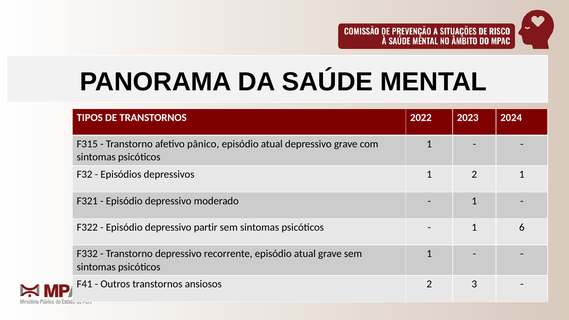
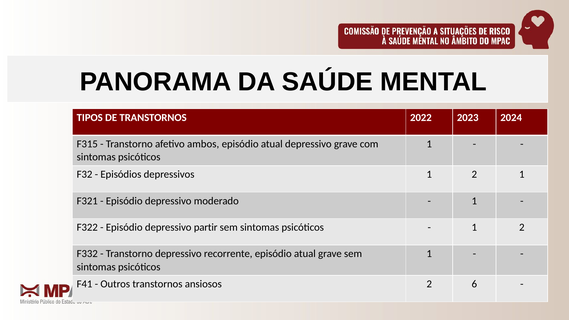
pânico: pânico -> ambos (203, 144)
6: 6 -> 2 (522, 227)
3: 3 -> 6 (474, 284)
